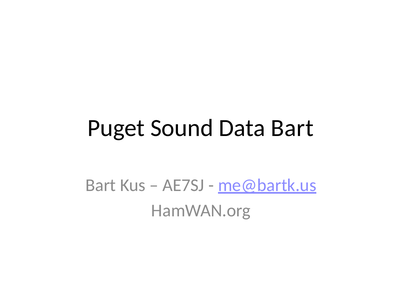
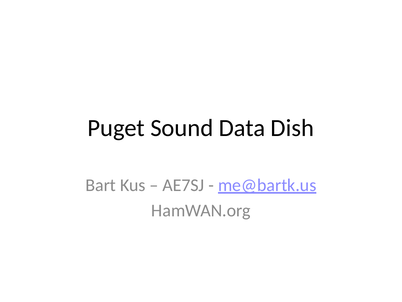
Data Bart: Bart -> Dish (292, 128)
